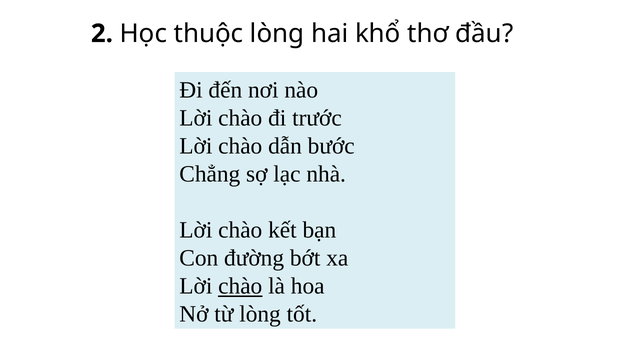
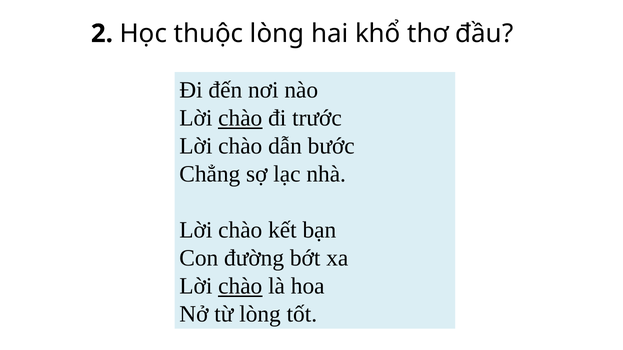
chào underline: none -> present (240, 118)
